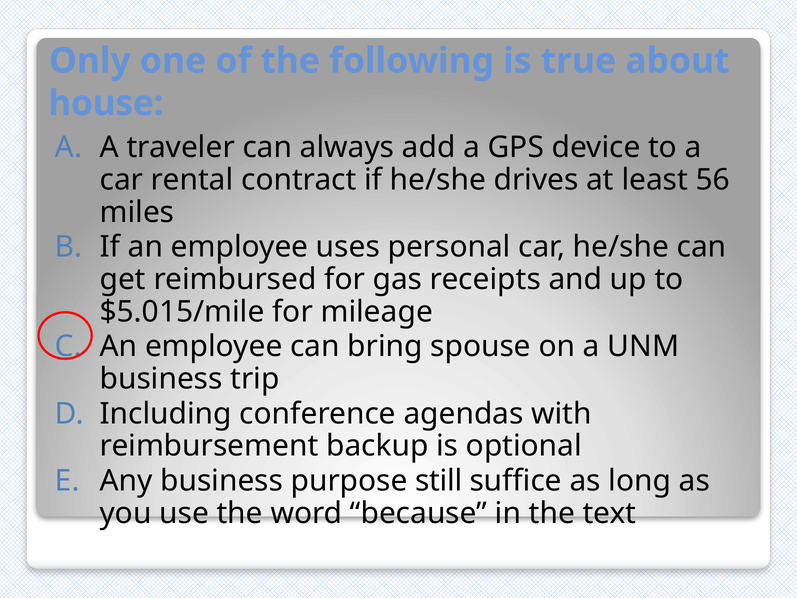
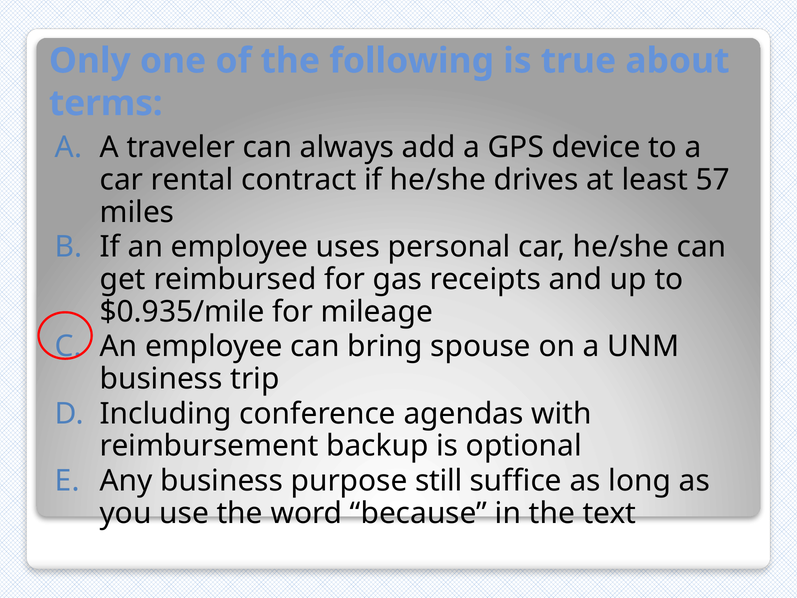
house: house -> terms (106, 103)
56: 56 -> 57 (713, 180)
$5.015/mile: $5.015/mile -> $0.935/mile (182, 312)
